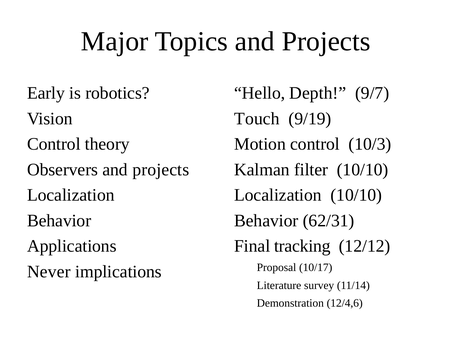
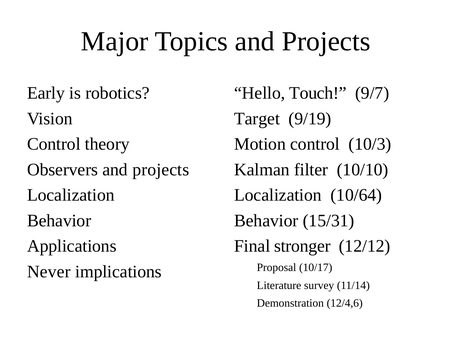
Depth: Depth -> Touch (318, 93)
Touch: Touch -> Target (257, 119)
Localization 10/10: 10/10 -> 10/64 (356, 195)
62/31: 62/31 -> 15/31 (329, 221)
tracking: tracking -> stronger (302, 246)
